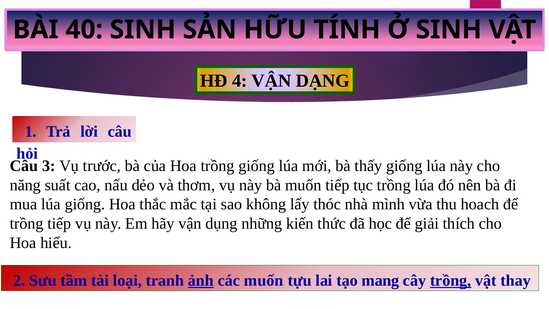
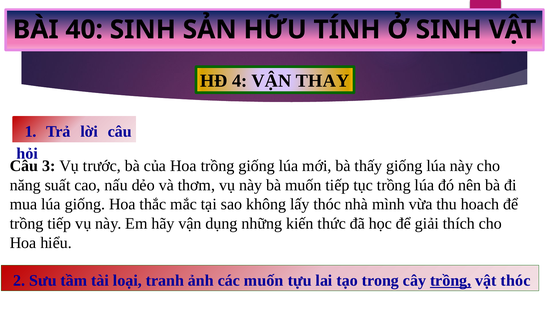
DẠNG: DẠNG -> THAY (323, 81)
ảnh underline: present -> none (201, 280)
mang: mang -> trong (380, 280)
vật thay: thay -> thóc (516, 280)
